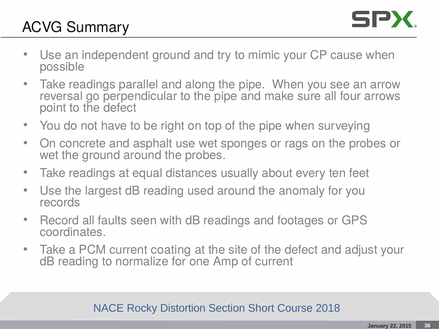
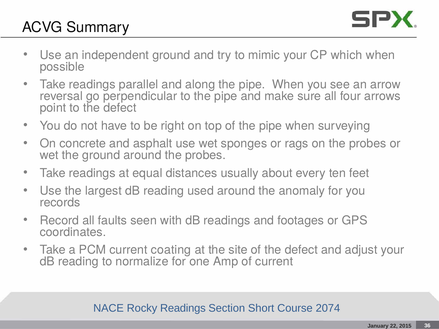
cause: cause -> which (347, 55)
Rocky Distortion: Distortion -> Readings (183, 309)
2018: 2018 -> 2074 (328, 309)
